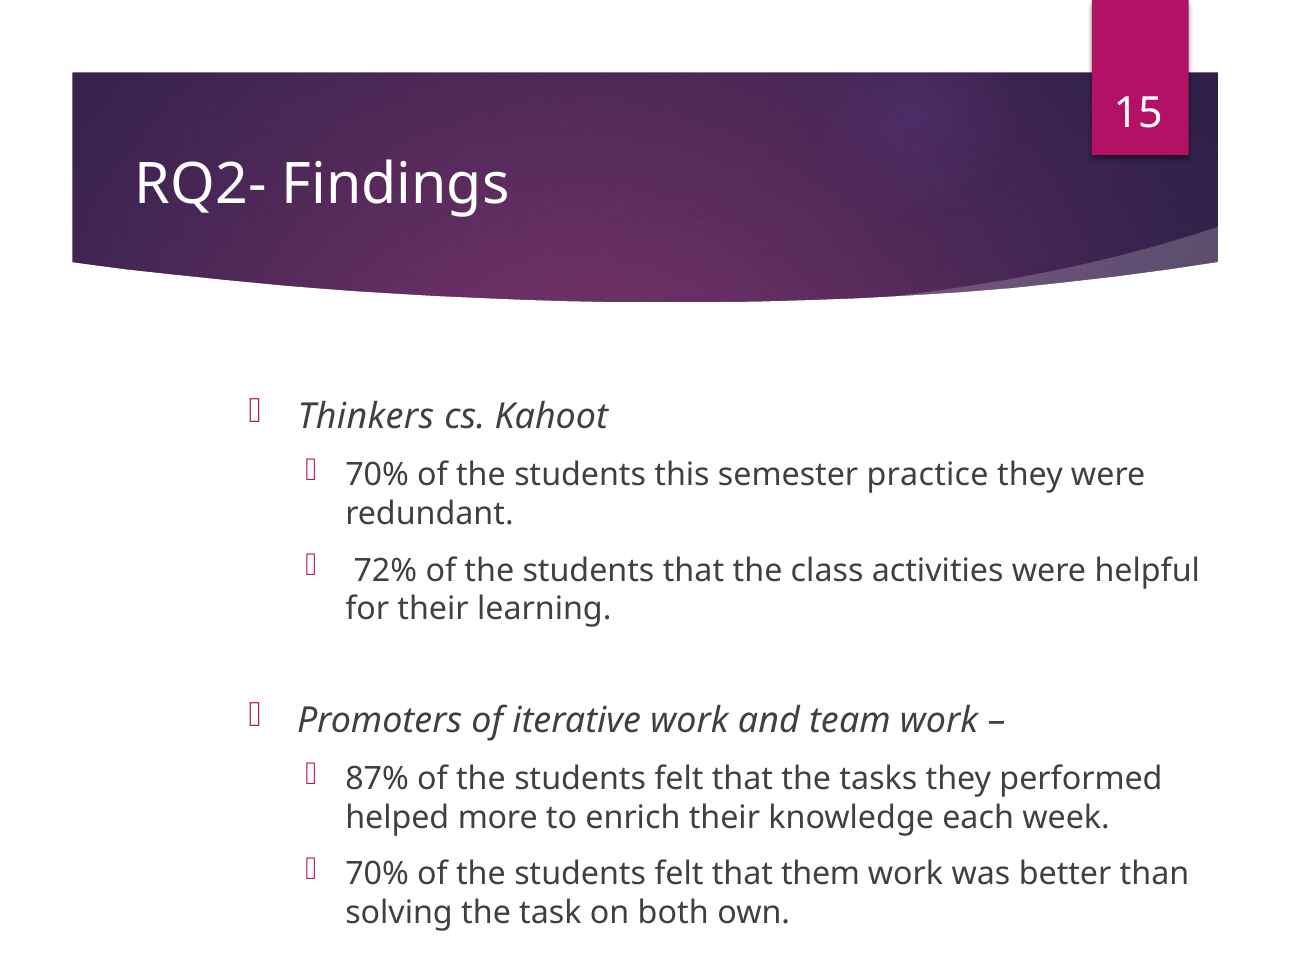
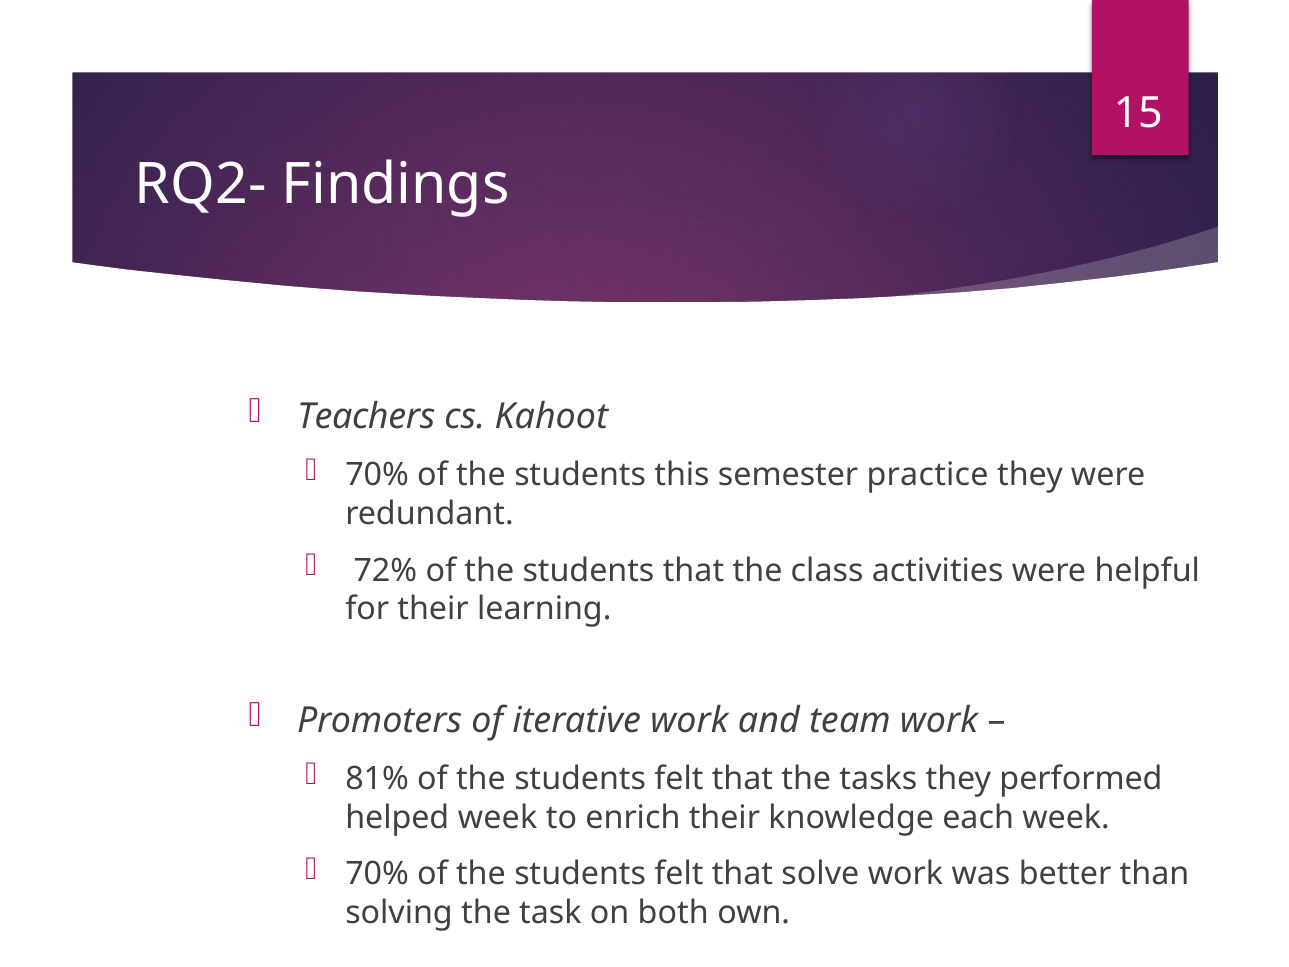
Thinkers: Thinkers -> Teachers (366, 417)
87%: 87% -> 81% (377, 779)
helped more: more -> week (498, 817)
them: them -> solve (820, 874)
